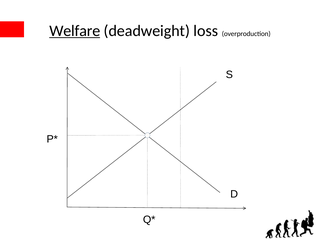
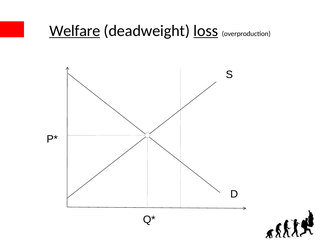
loss underline: none -> present (206, 31)
